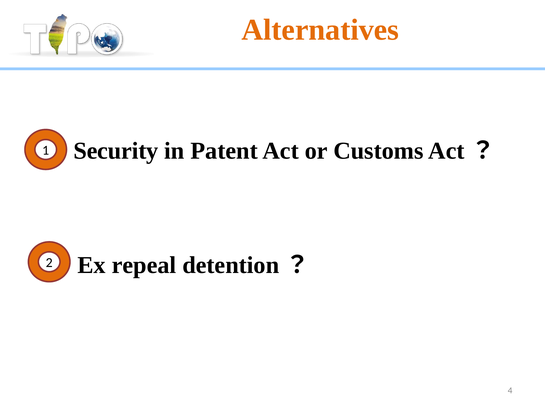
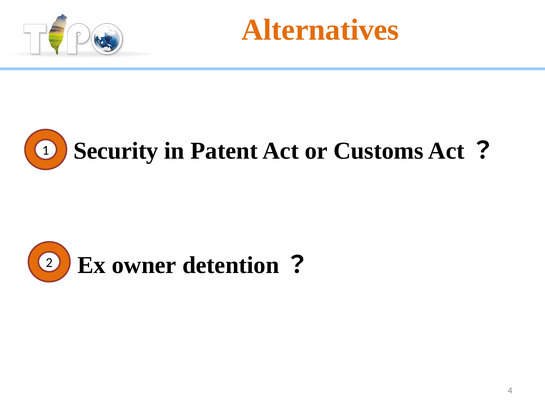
repeal: repeal -> owner (144, 265)
